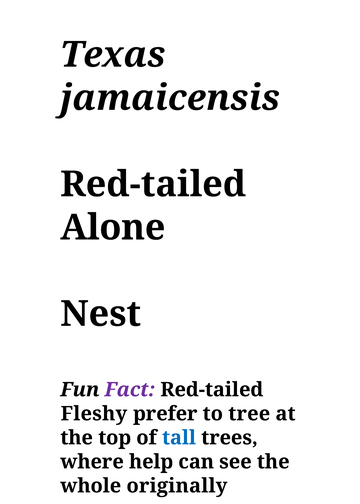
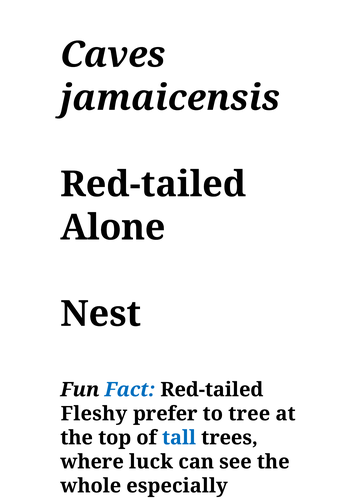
Texas: Texas -> Caves (113, 55)
Fact colour: purple -> blue (130, 390)
help: help -> luck (151, 462)
originally: originally -> especially (177, 486)
